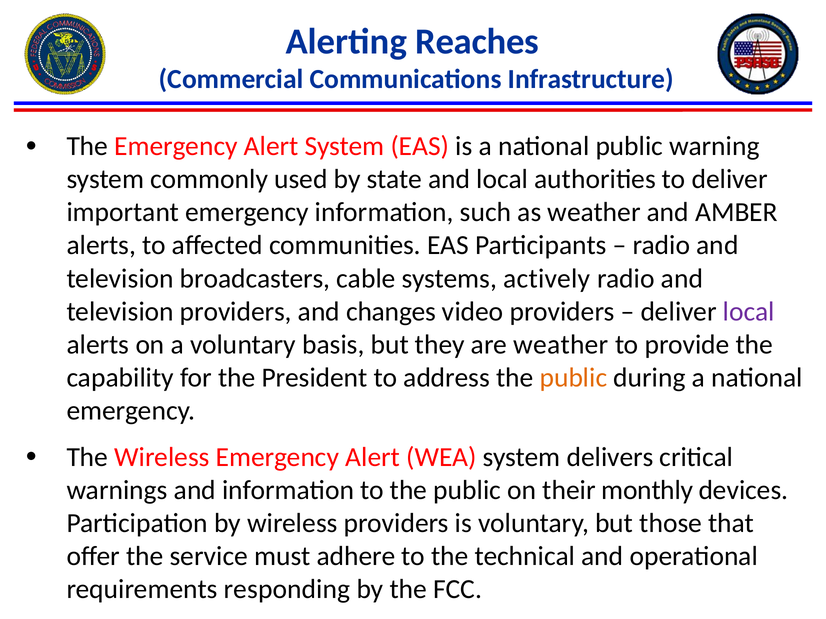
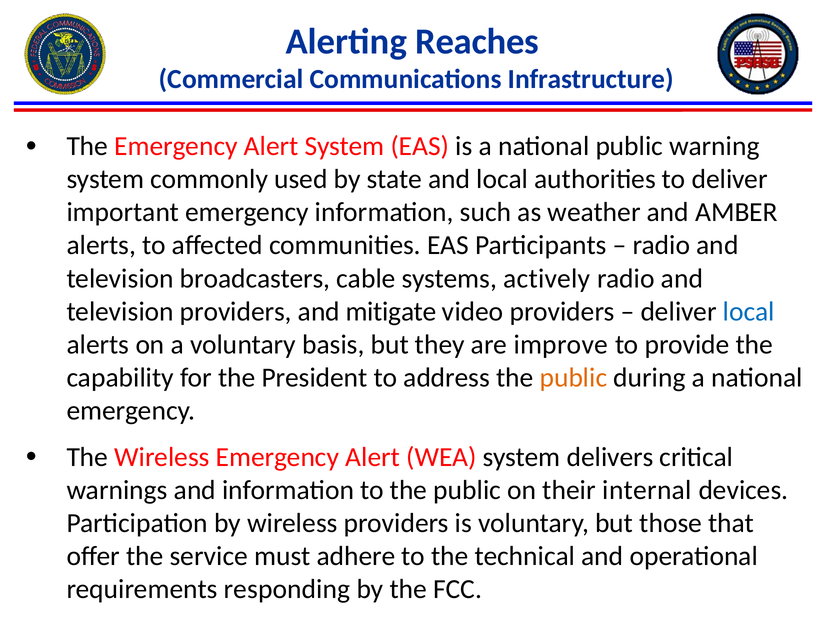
changes: changes -> mitigate (391, 312)
local colour: purple -> blue (749, 312)
are weather: weather -> improve (561, 345)
monthly: monthly -> internal (647, 491)
